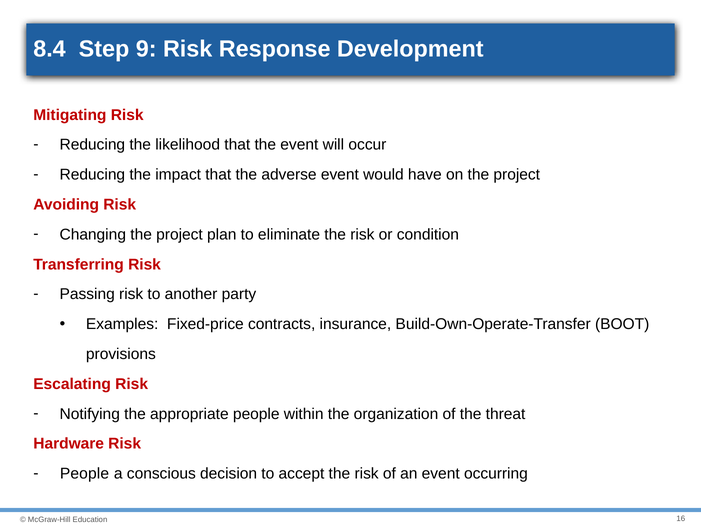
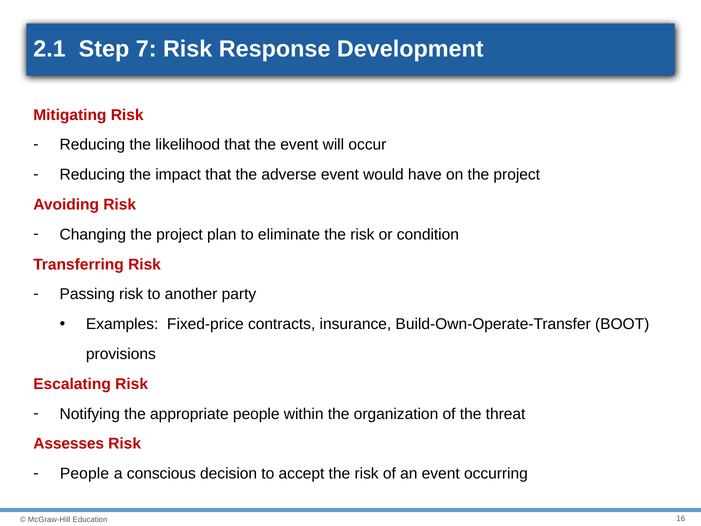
8.4: 8.4 -> 2.1 (50, 49)
9: 9 -> 7 (146, 49)
Hardware: Hardware -> Assesses (69, 444)
